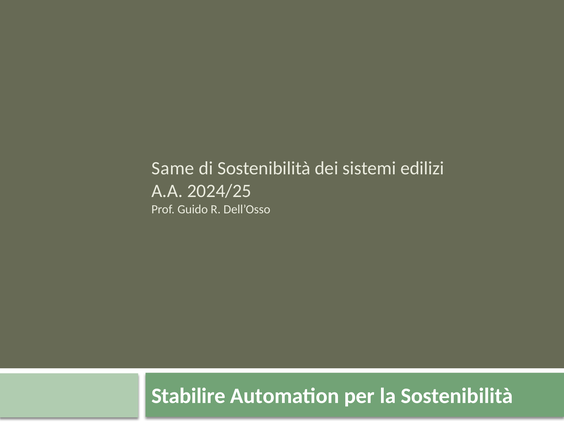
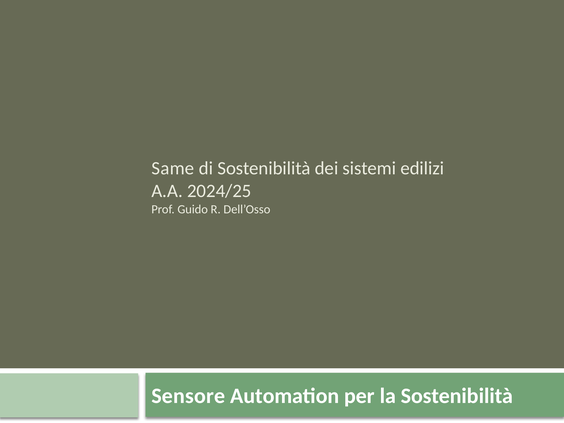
Stabilire: Stabilire -> Sensore (188, 396)
